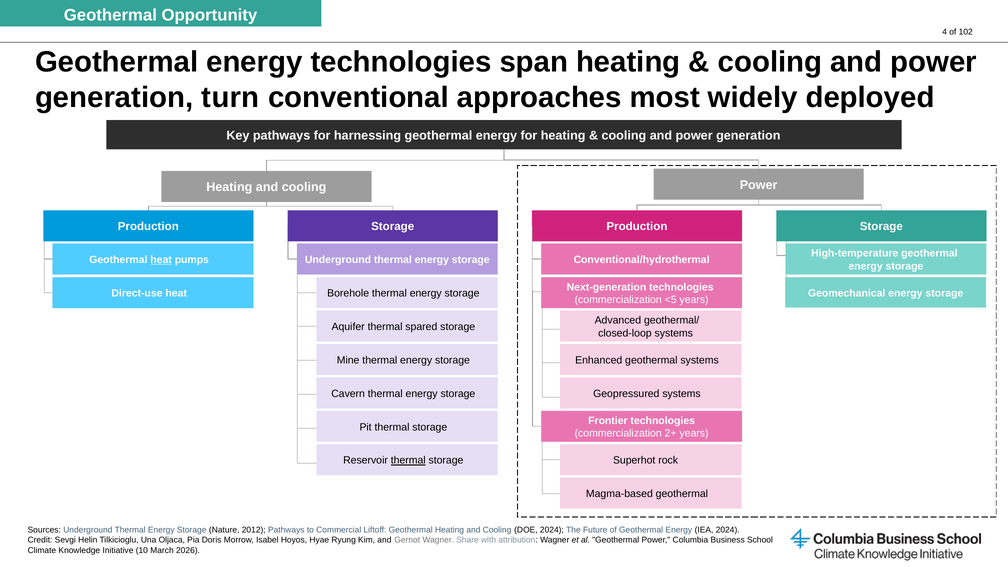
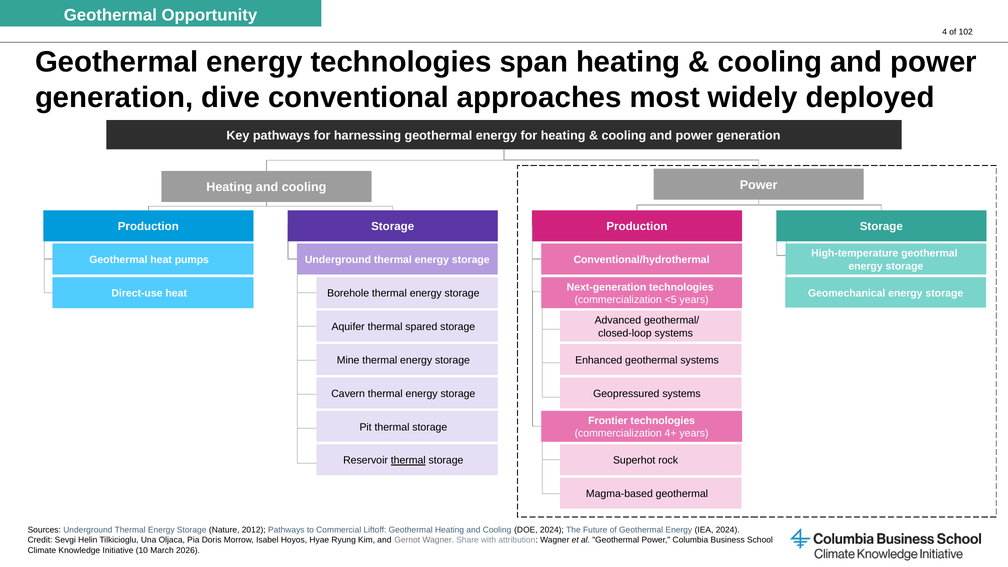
turn: turn -> dive (231, 97)
heat underline: present -> none (161, 260)
2+: 2+ -> 4+ (671, 433)
